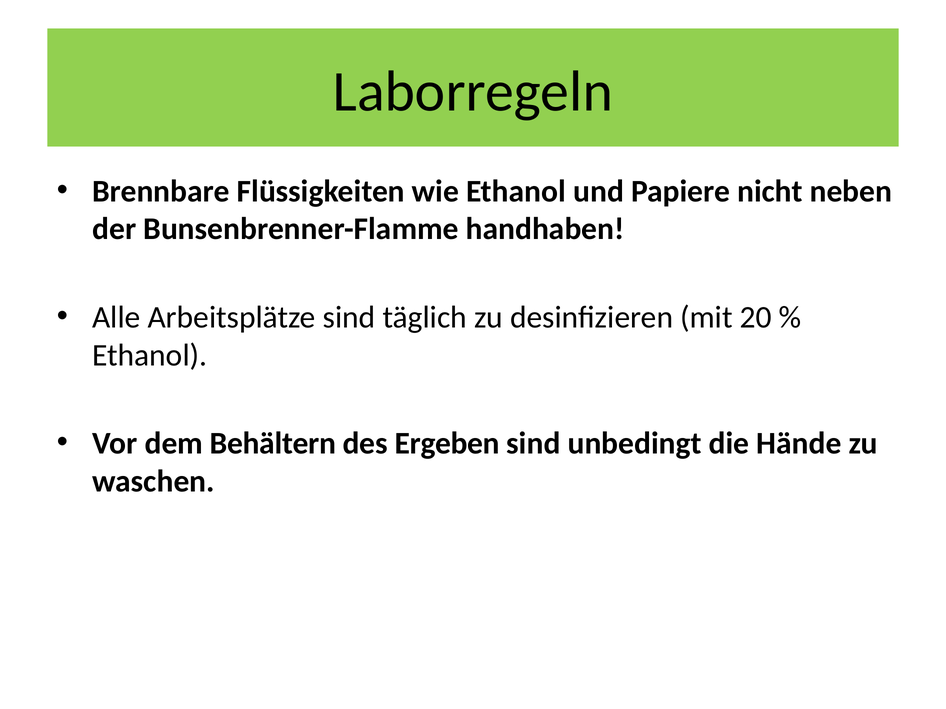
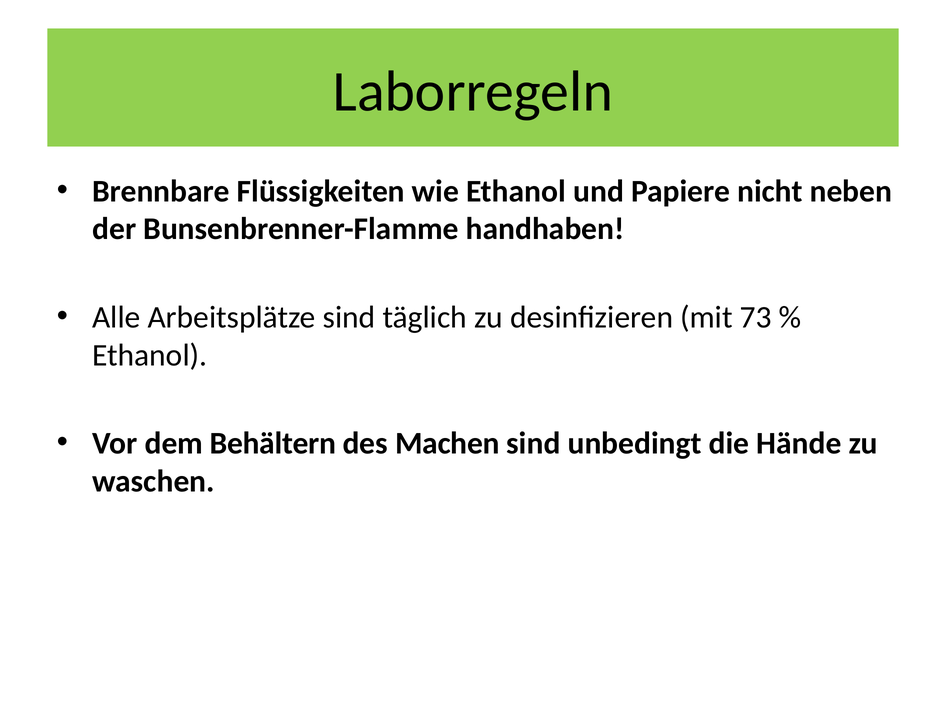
20: 20 -> 73 (756, 318)
Ergeben: Ergeben -> Machen (447, 444)
